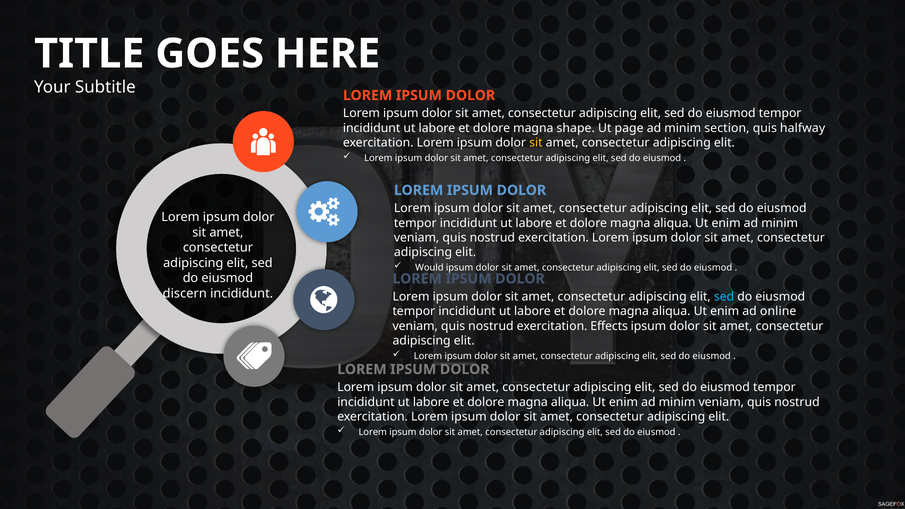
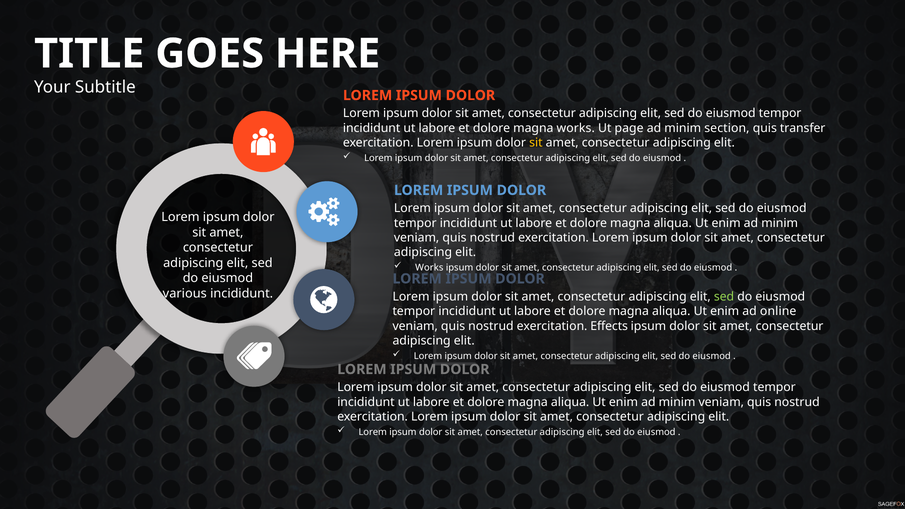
magna shape: shape -> works (576, 128)
halfway: halfway -> transfer (803, 128)
Would: Would -> Works (429, 268)
discern: discern -> various (185, 294)
sed colour: light blue -> light green (724, 297)
